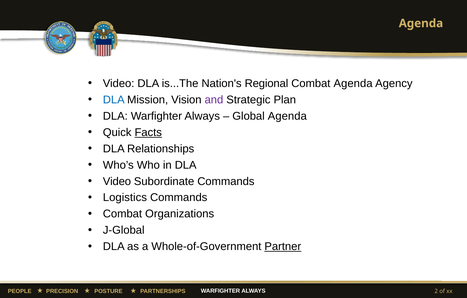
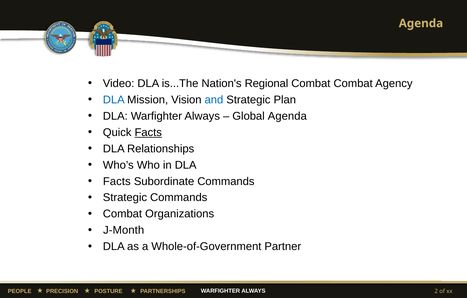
Combat Agenda: Agenda -> Combat (353, 83)
and colour: purple -> blue (214, 100)
Video: Video -> Facts (117, 181)
Logistics: Logistics -> Strategic (125, 197)
J-Global: J-Global -> J-Month (124, 230)
Partner underline: present -> none (283, 246)
